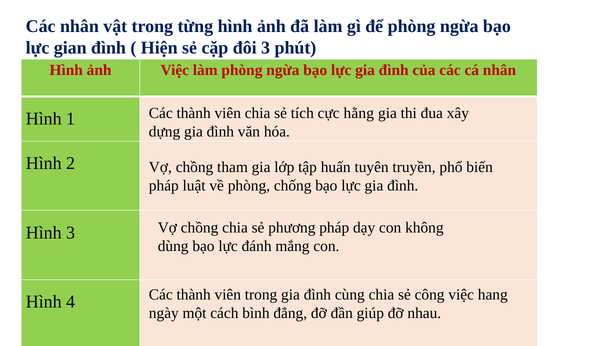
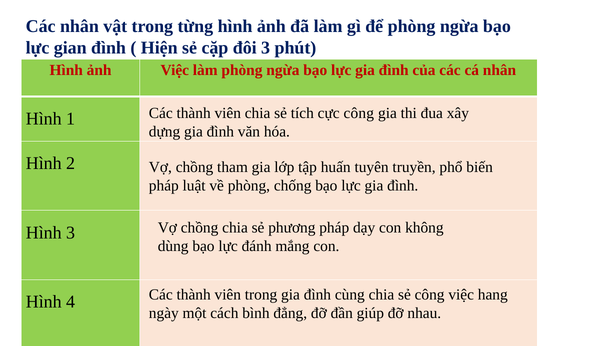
cực hằng: hằng -> công (359, 113)
